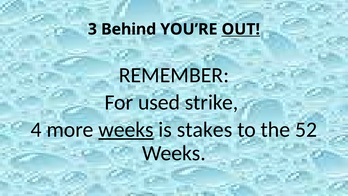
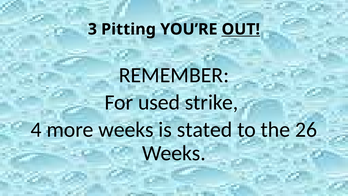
Behind: Behind -> Pitting (129, 29)
weeks underline: present -> none (126, 129)
stakes: stakes -> stated (205, 129)
52: 52 -> 26 (306, 129)
